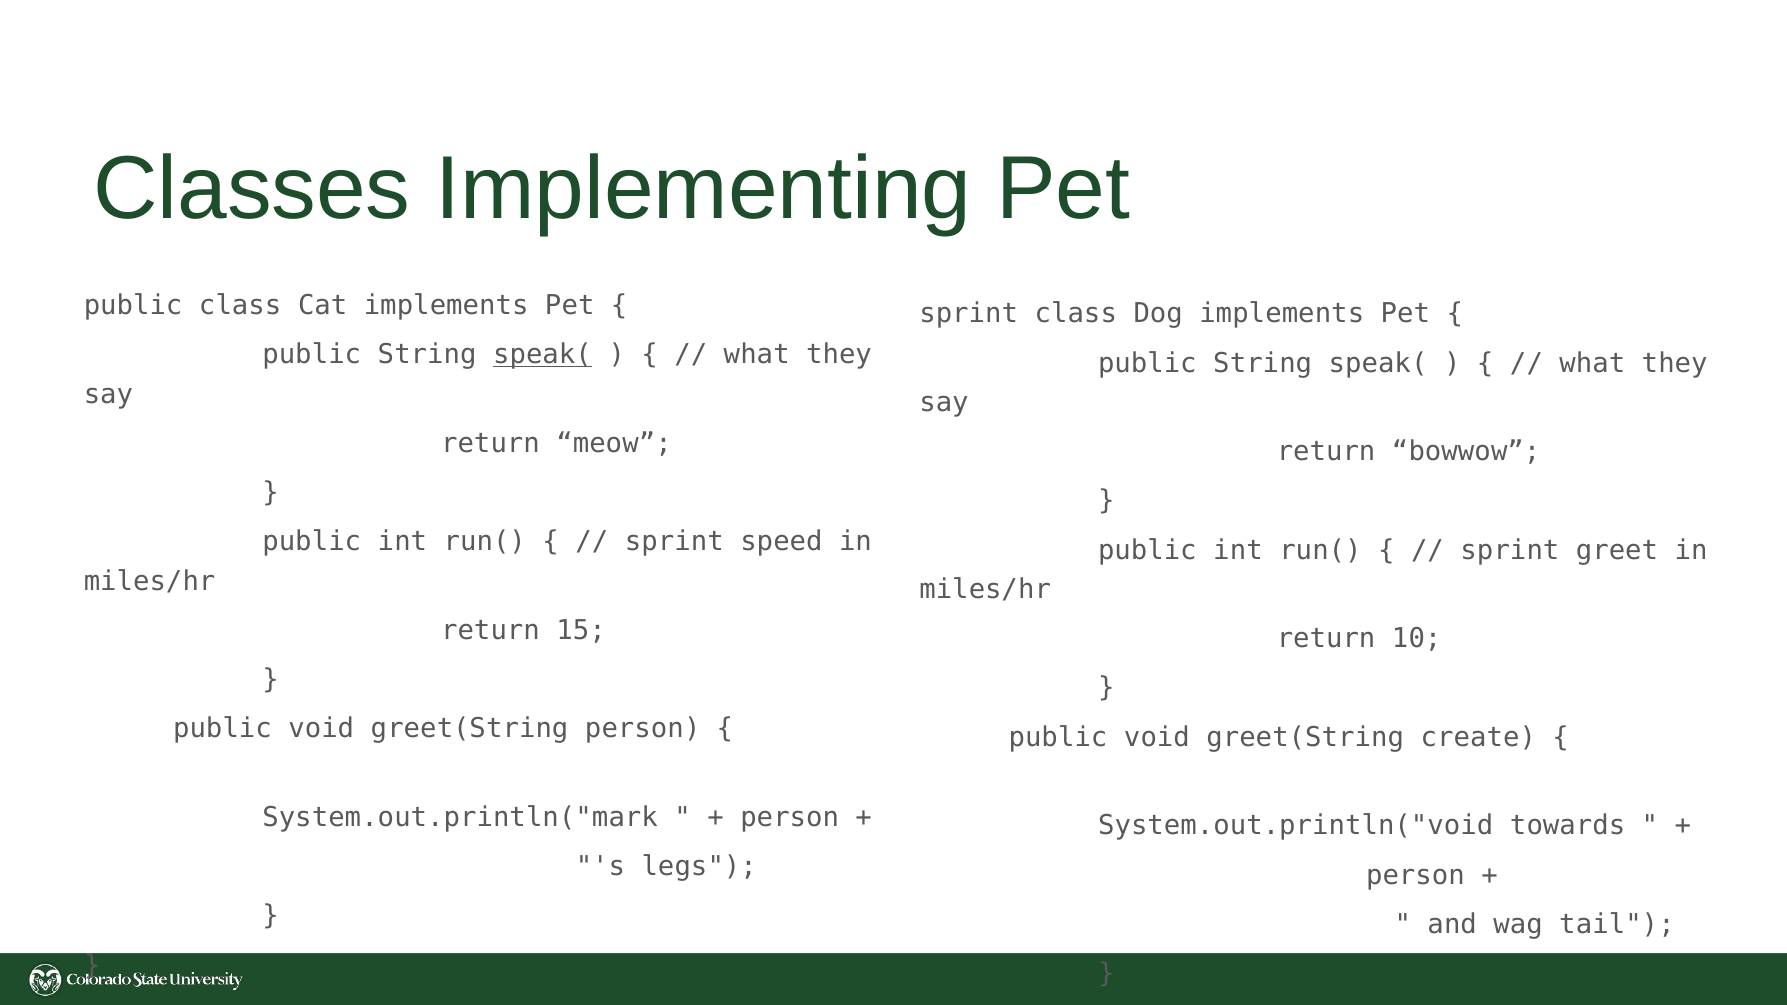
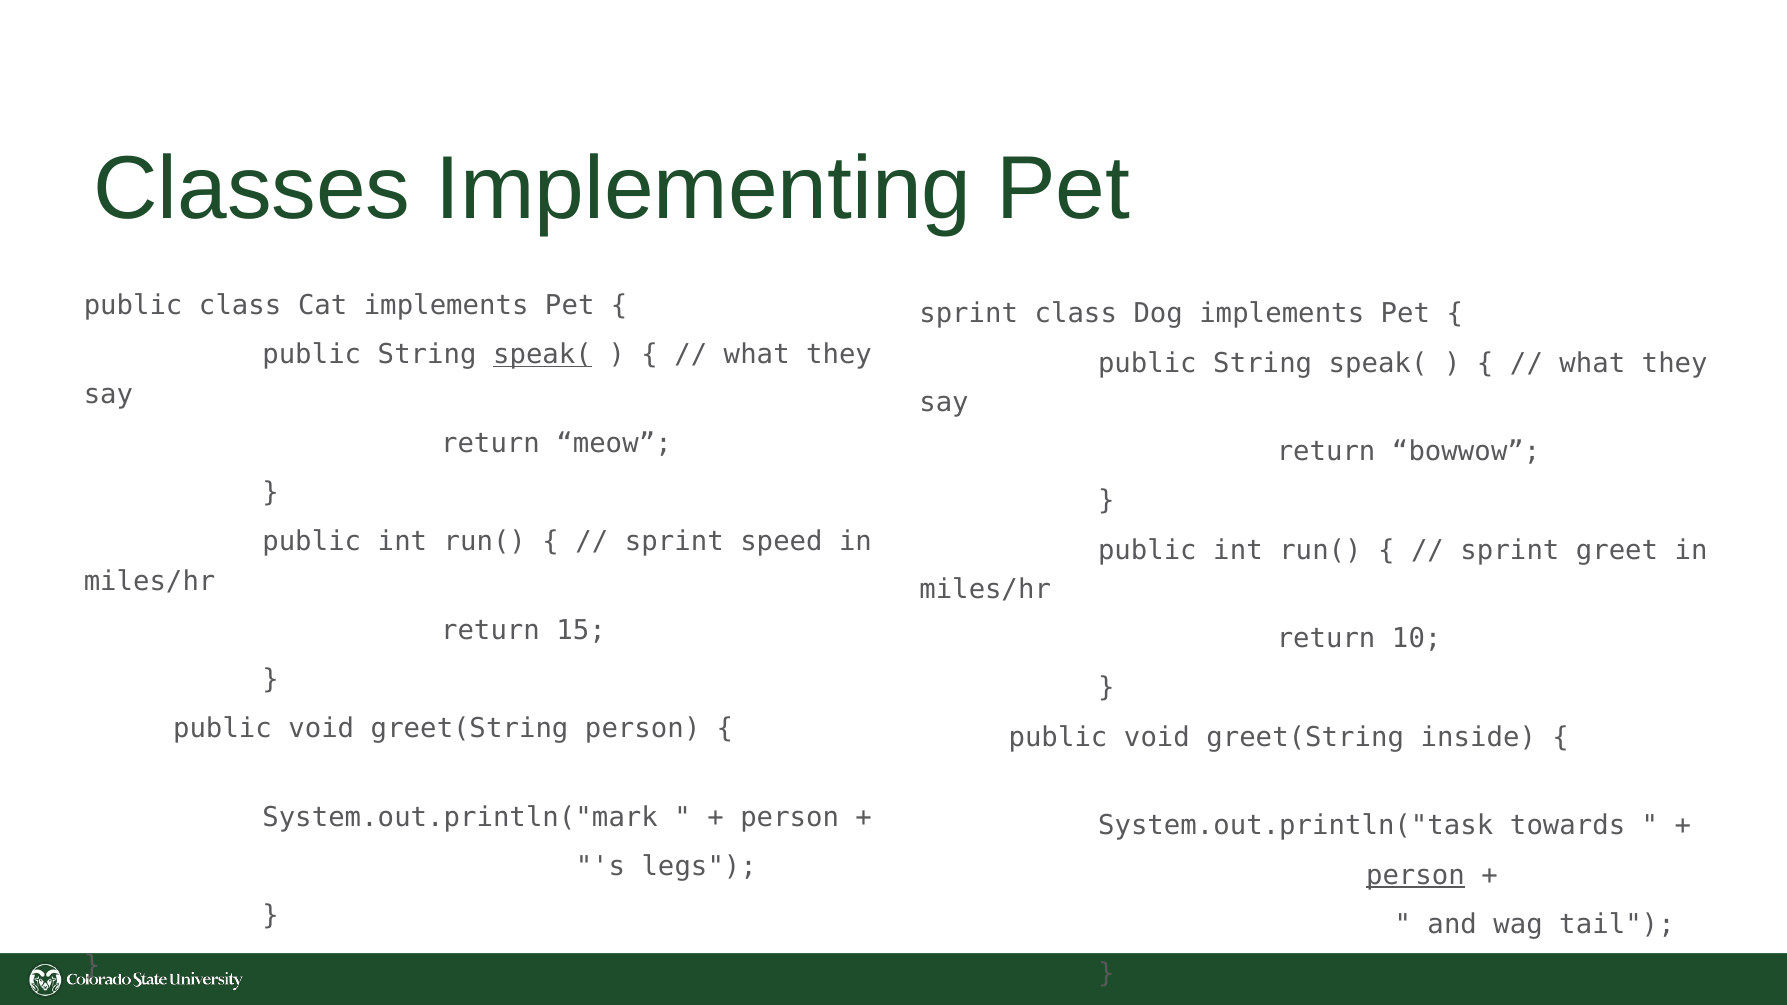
create: create -> inside (1478, 737)
System.out.println("void: System.out.println("void -> System.out.println("task (1296, 826)
person underline: none -> present (1415, 875)
